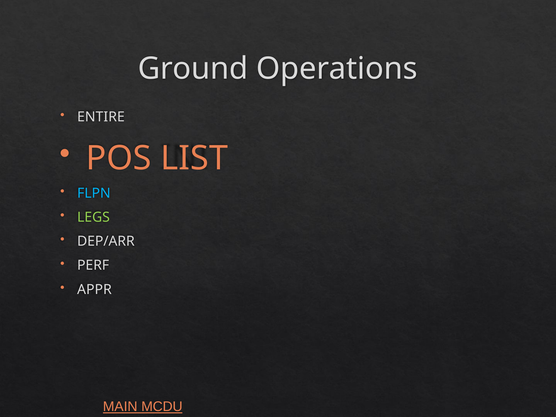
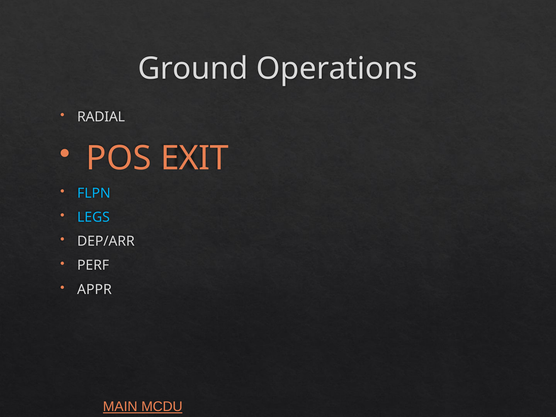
ENTIRE: ENTIRE -> RADIAL (101, 117)
LIST: LIST -> EXIT (195, 158)
LEGS colour: light green -> light blue (94, 217)
